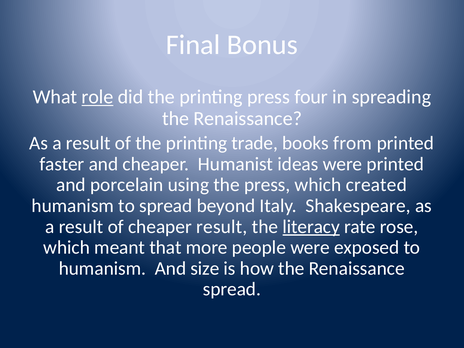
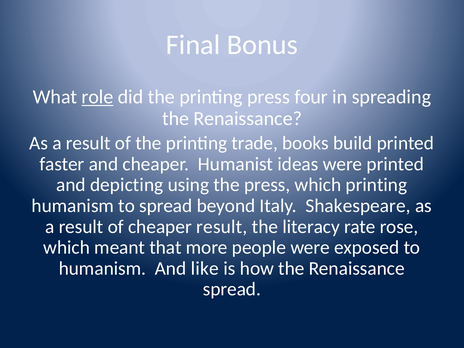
from: from -> build (353, 143)
porcelain: porcelain -> depicting (127, 185)
which created: created -> printing (376, 185)
literacy underline: present -> none (311, 227)
size: size -> like (205, 268)
